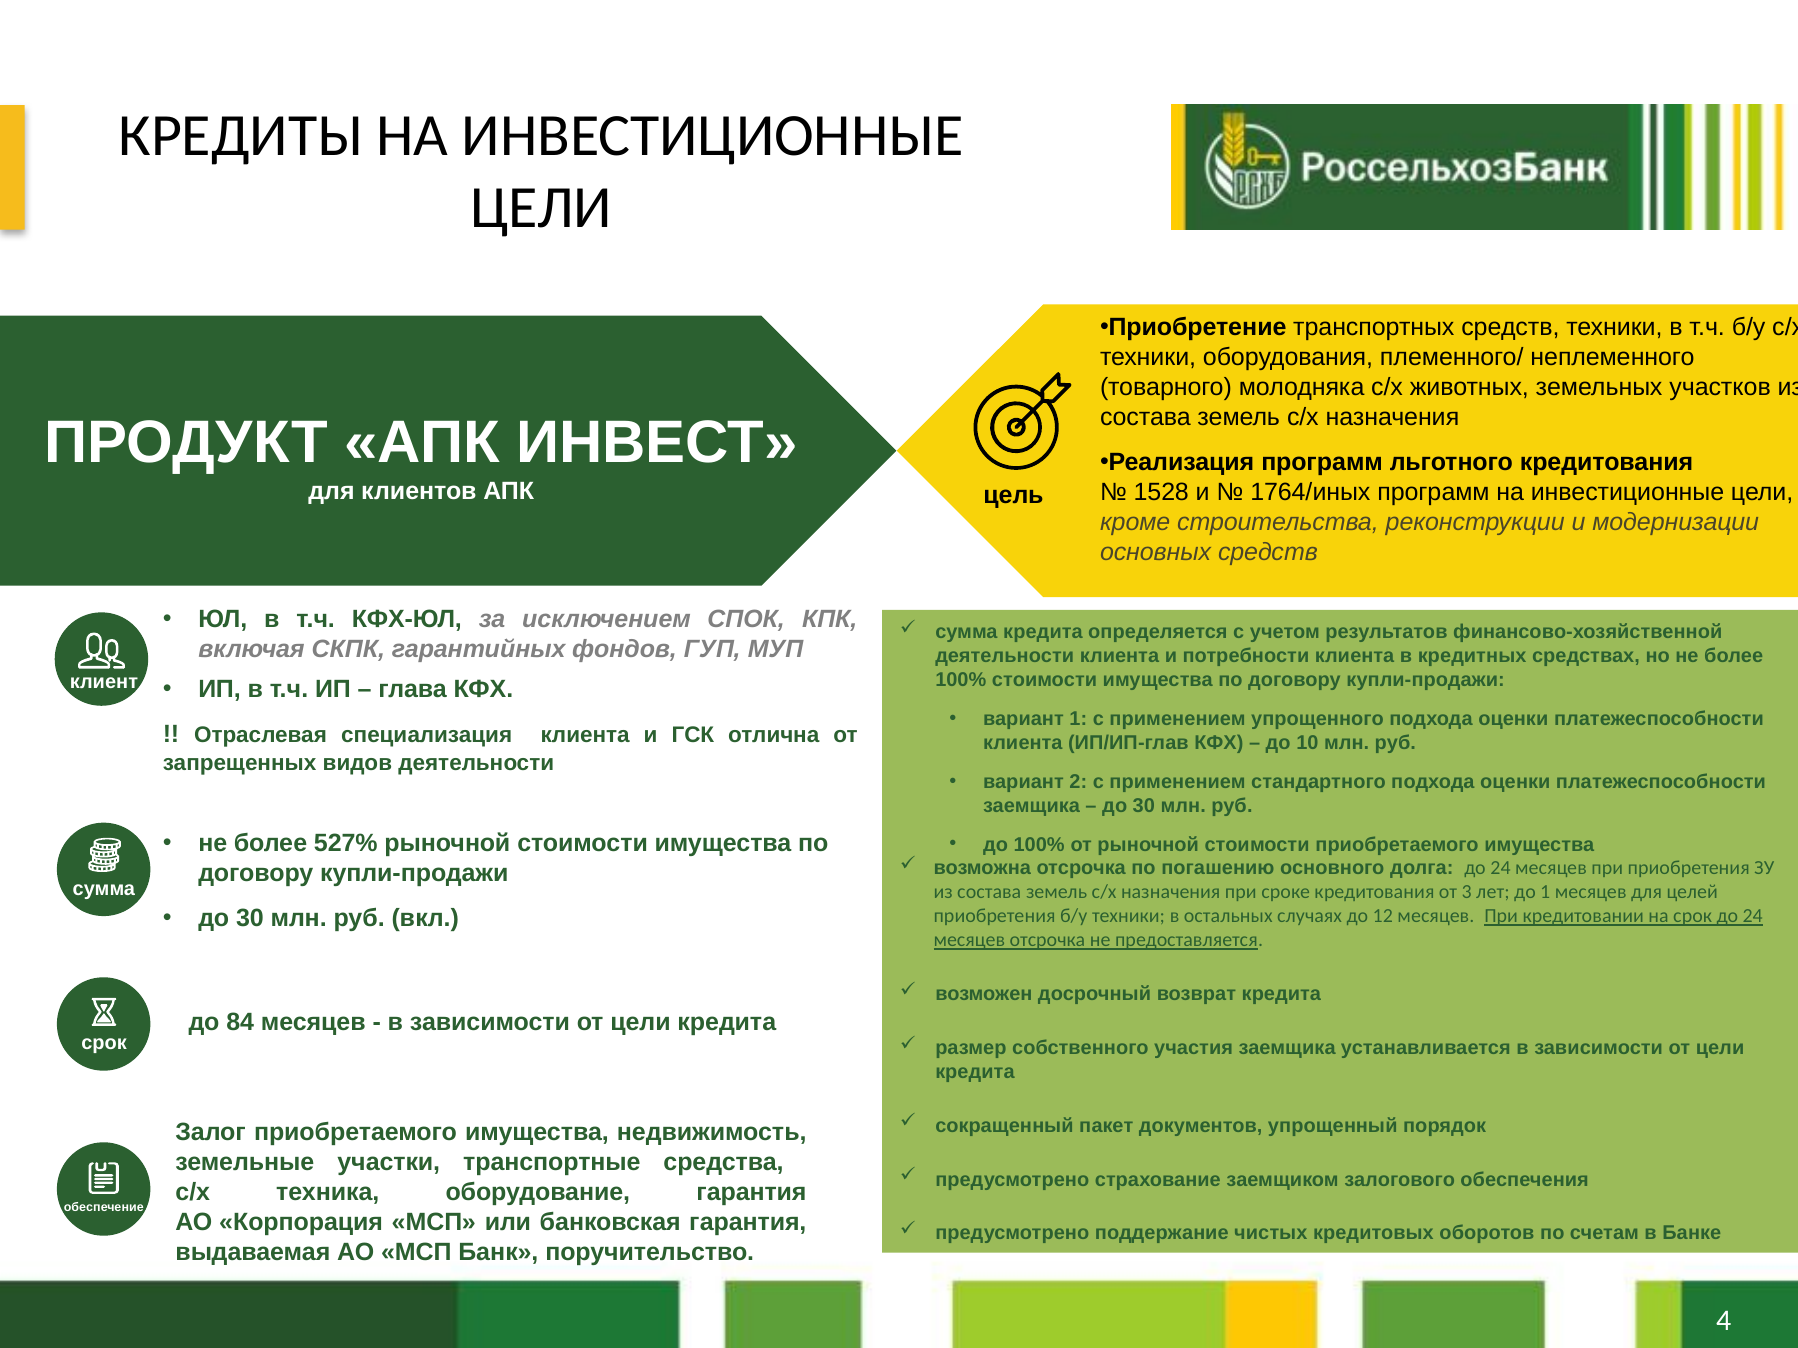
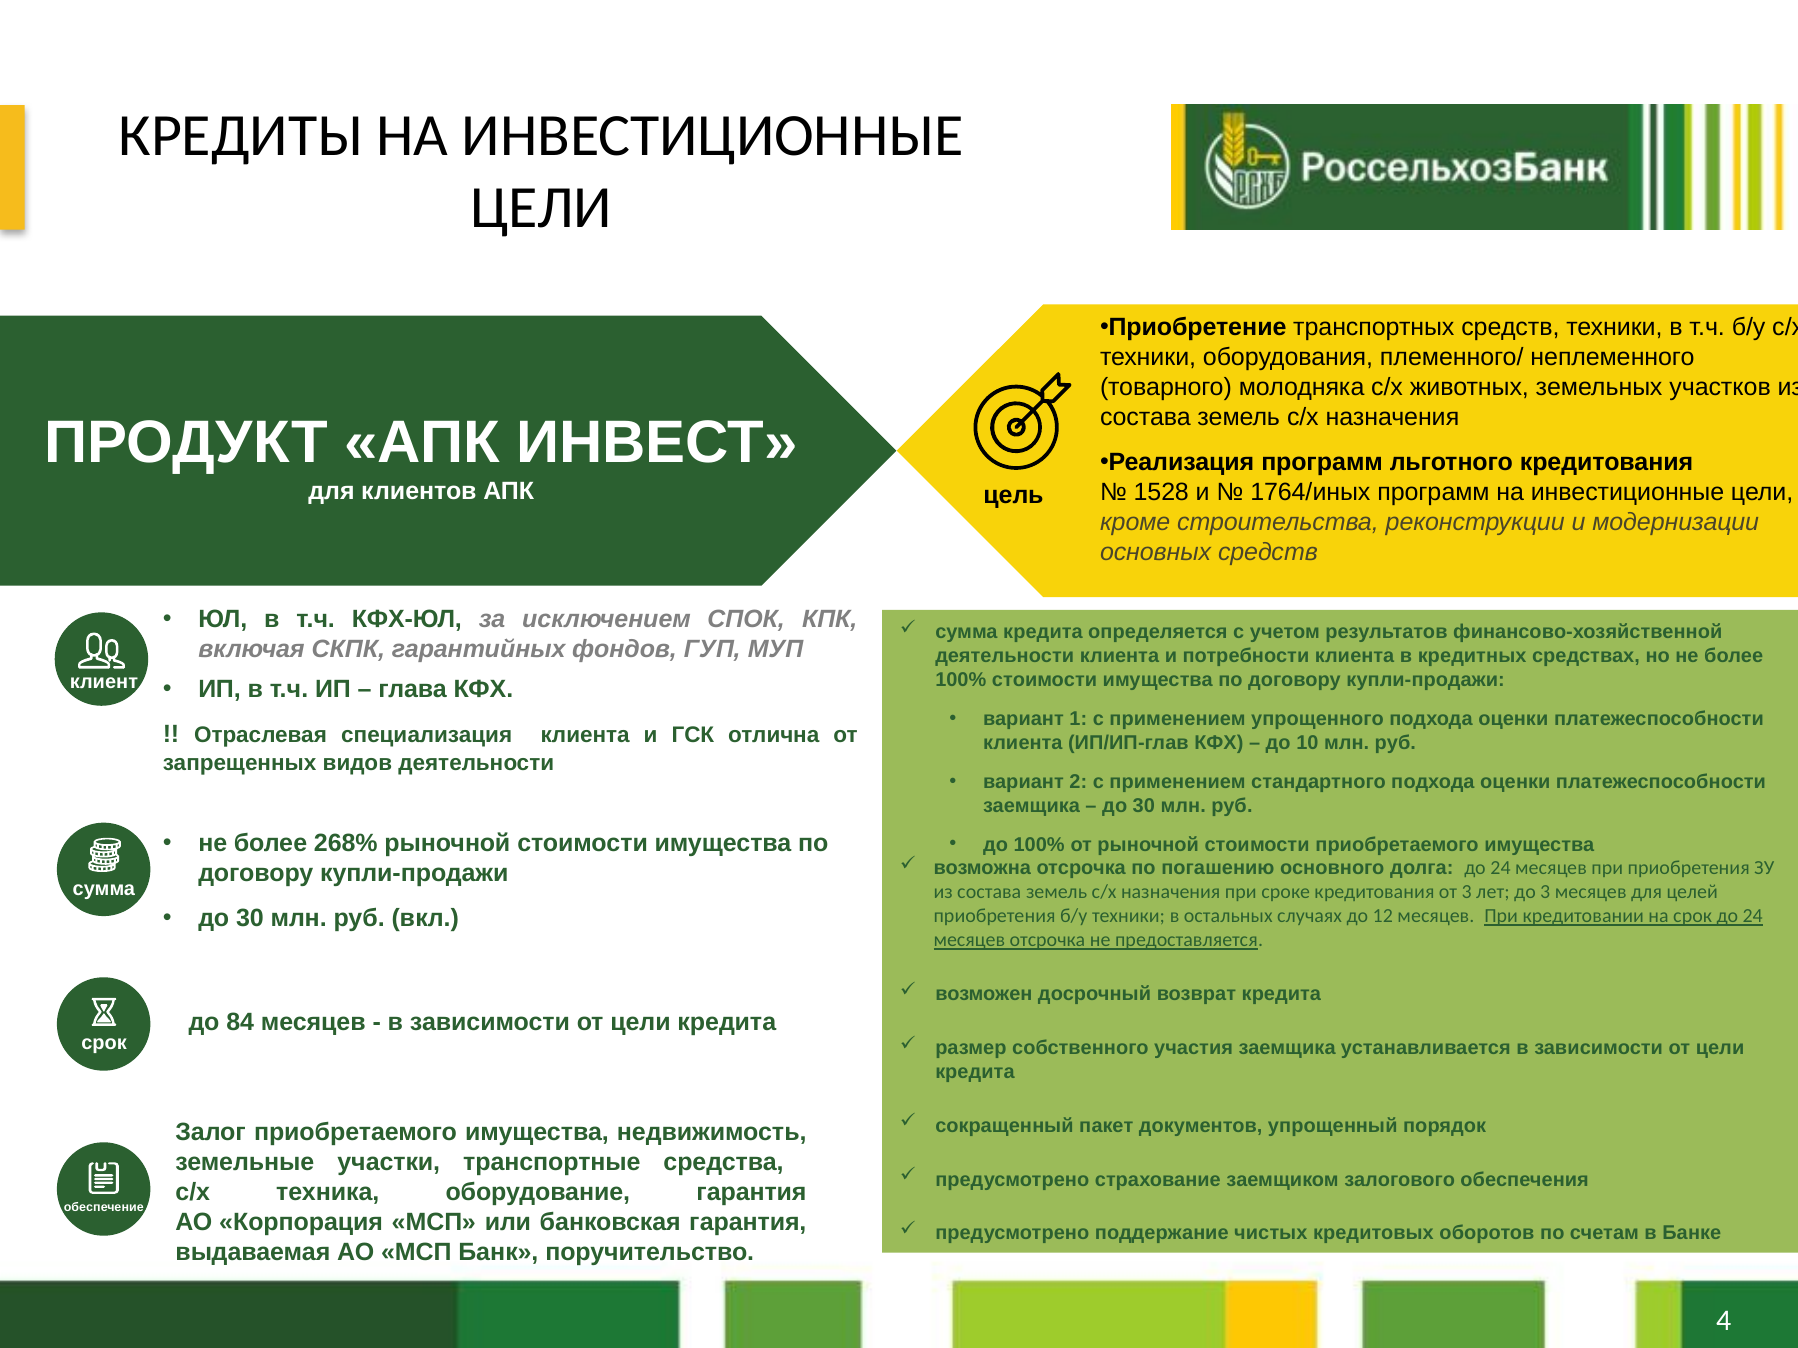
527%: 527% -> 268% (346, 844)
до 1: 1 -> 3 (1545, 893)
